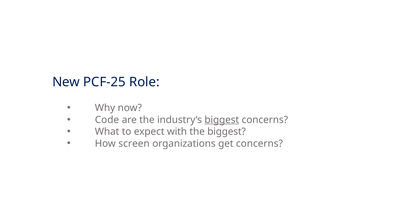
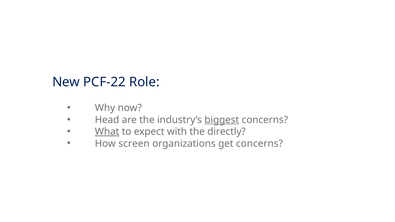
PCF-25: PCF-25 -> PCF-22 (104, 82)
Code: Code -> Head (107, 120)
What underline: none -> present (107, 132)
the biggest: biggest -> directly (227, 132)
